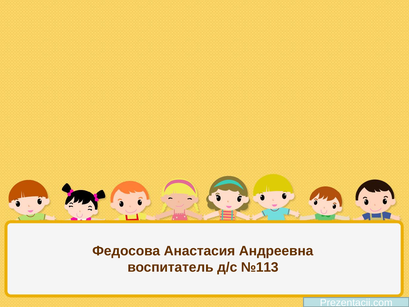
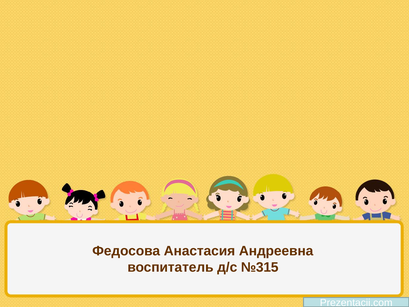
№113: №113 -> №315 (260, 267)
